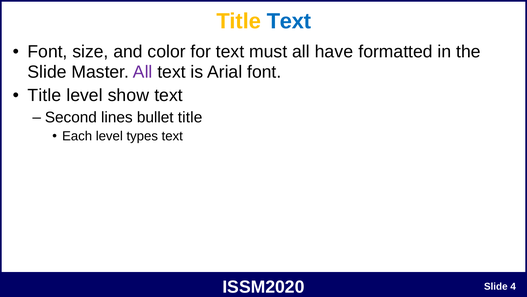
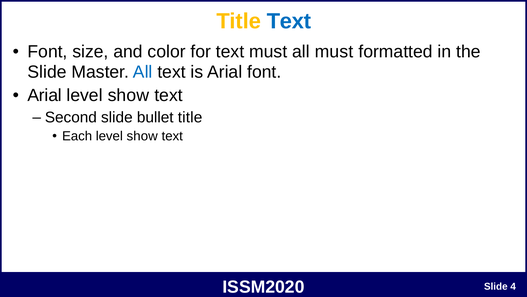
all have: have -> must (334, 52)
All colour: purple -> blue (143, 72)
Title: Title -> Arial (45, 95)
Second lines: lines -> slide (117, 117)
types: types -> show (142, 136)
